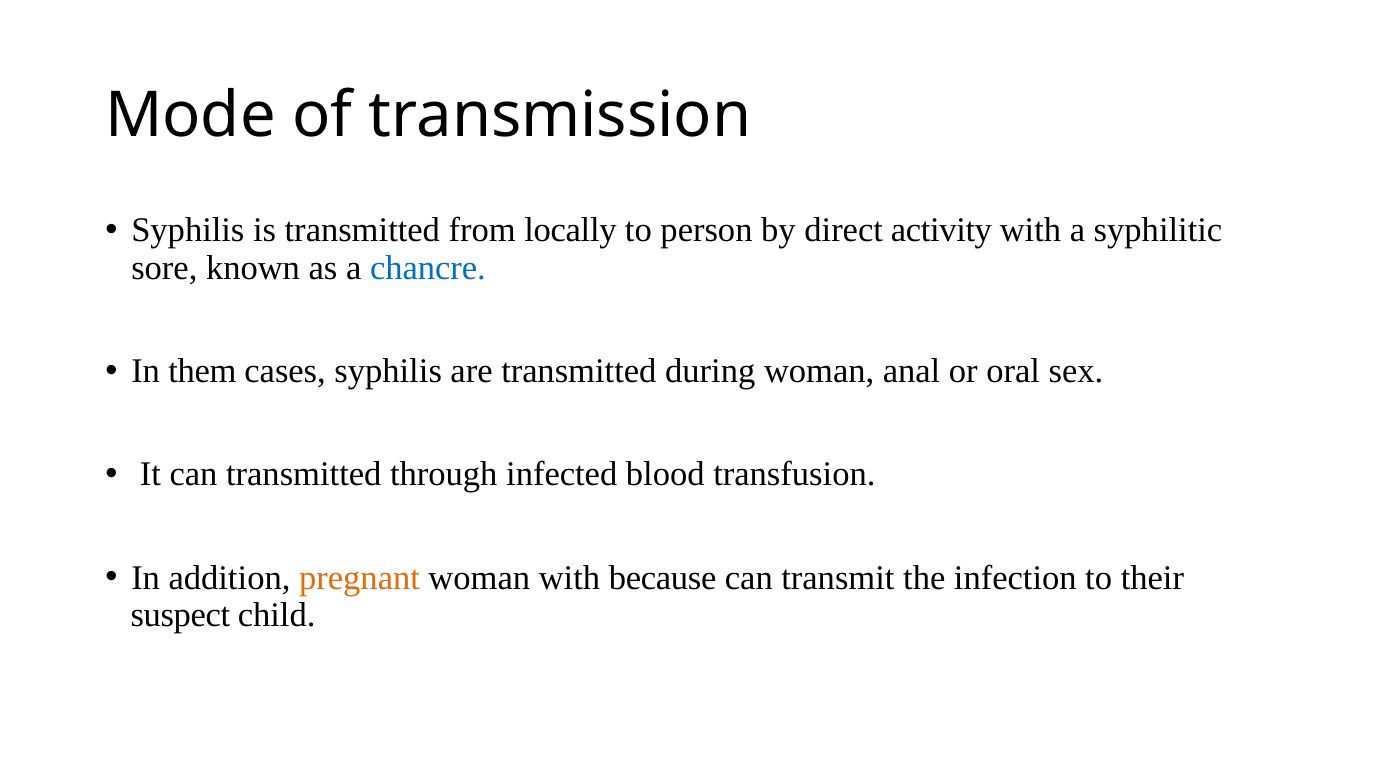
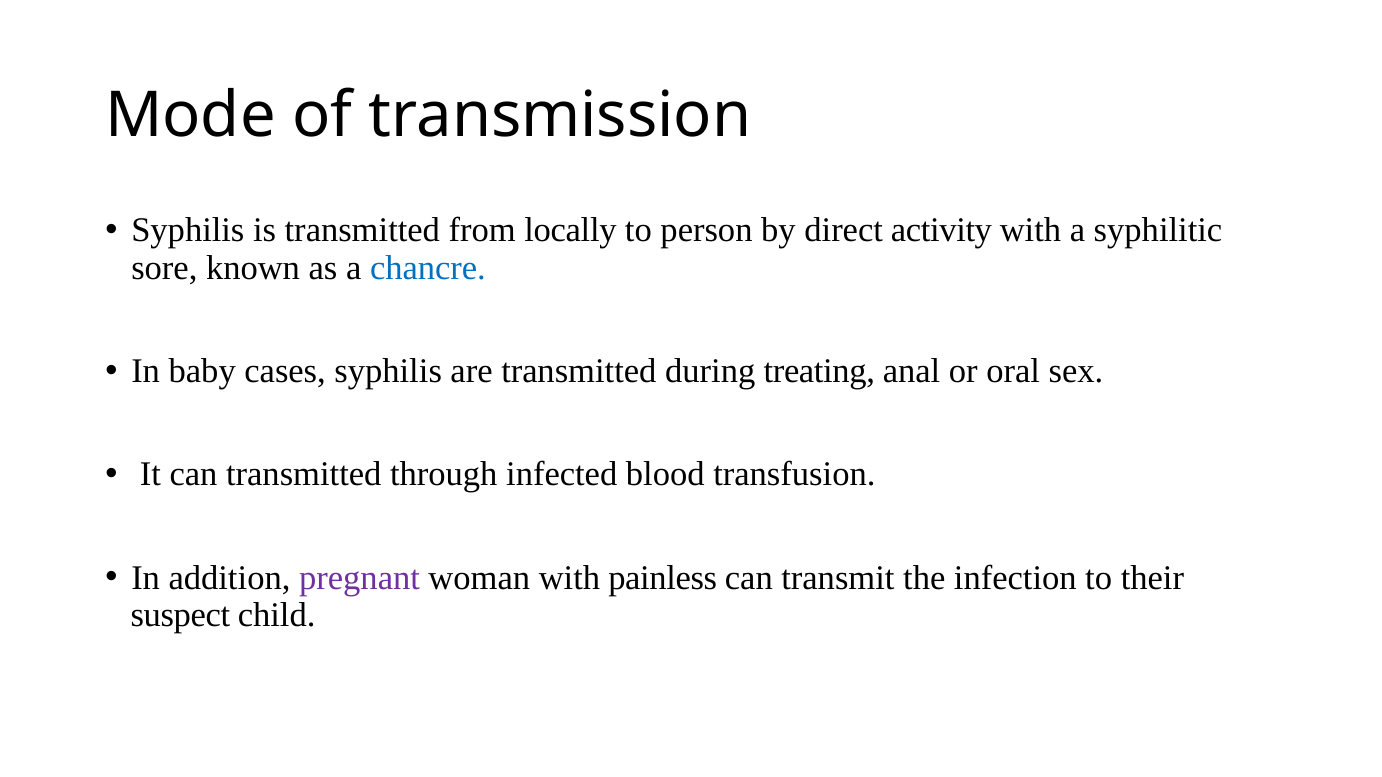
them: them -> baby (202, 371)
during woman: woman -> treating (819, 371)
pregnant colour: orange -> purple (360, 578)
because: because -> painless (663, 578)
